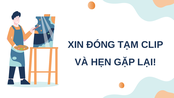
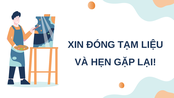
CLIP: CLIP -> LIỆU (152, 45)
